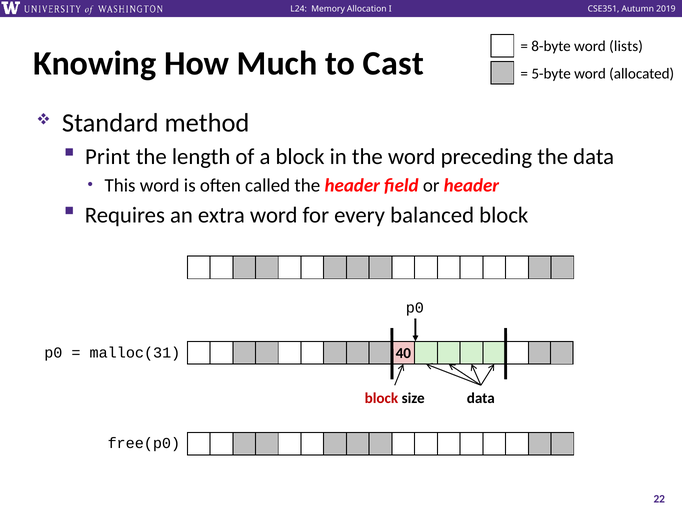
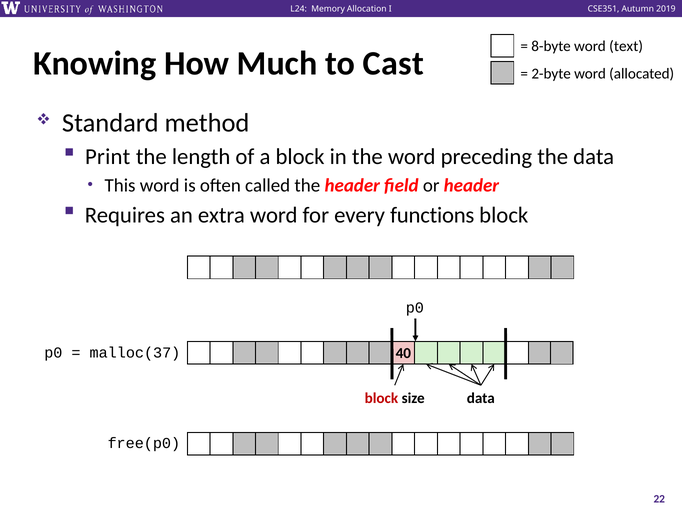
lists: lists -> text (626, 46)
5-byte: 5-byte -> 2-byte (551, 74)
balanced: balanced -> functions (432, 215)
malloc(31: malloc(31 -> malloc(37 (135, 352)
